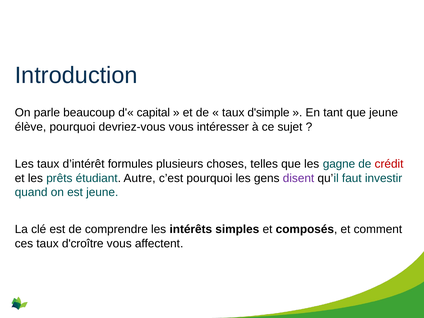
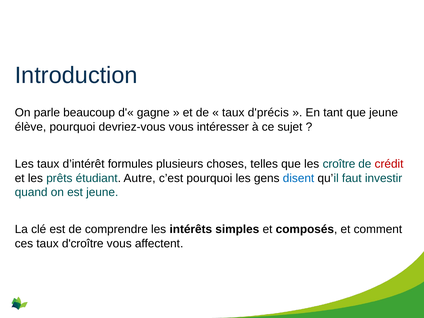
capital: capital -> gagne (153, 113)
d'simple: d'simple -> d'précis (268, 113)
gagne: gagne -> croître (339, 164)
disent colour: purple -> blue (299, 178)
